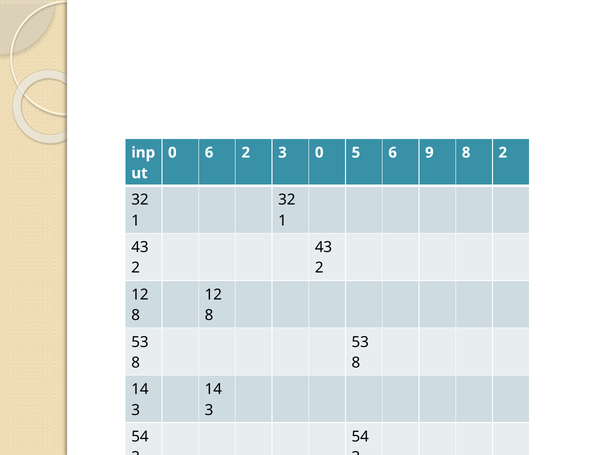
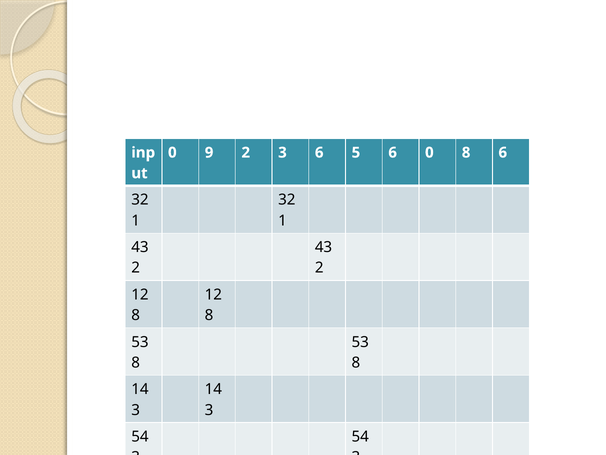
0 6: 6 -> 9 (209, 152)
3 0: 0 -> 6 (319, 152)
6 9: 9 -> 0 (429, 152)
8 2: 2 -> 6 (503, 152)
